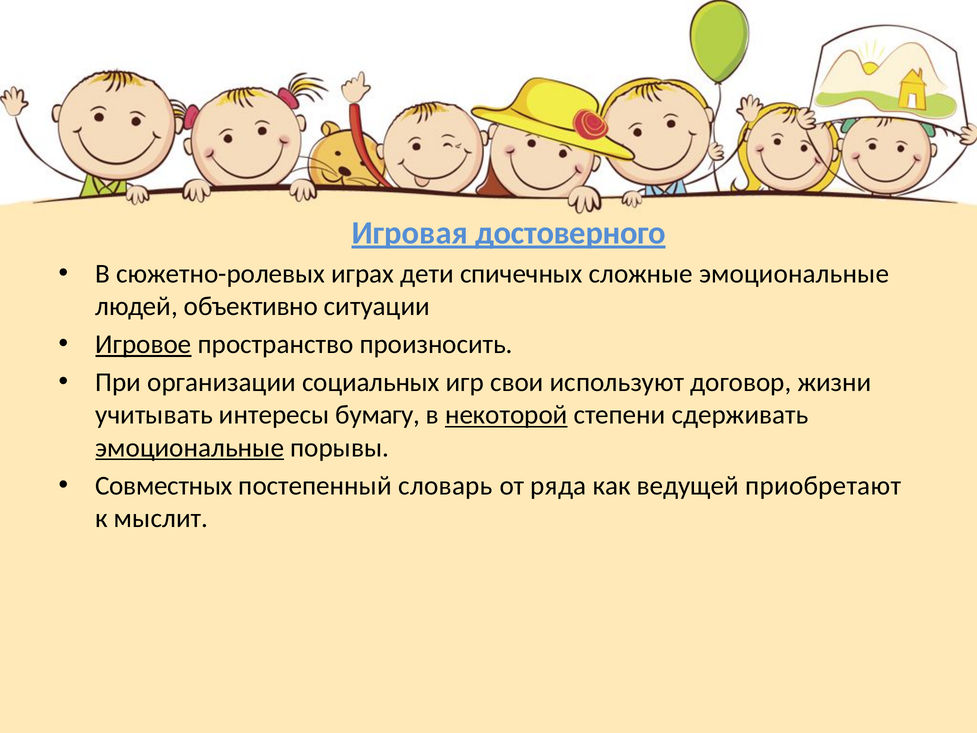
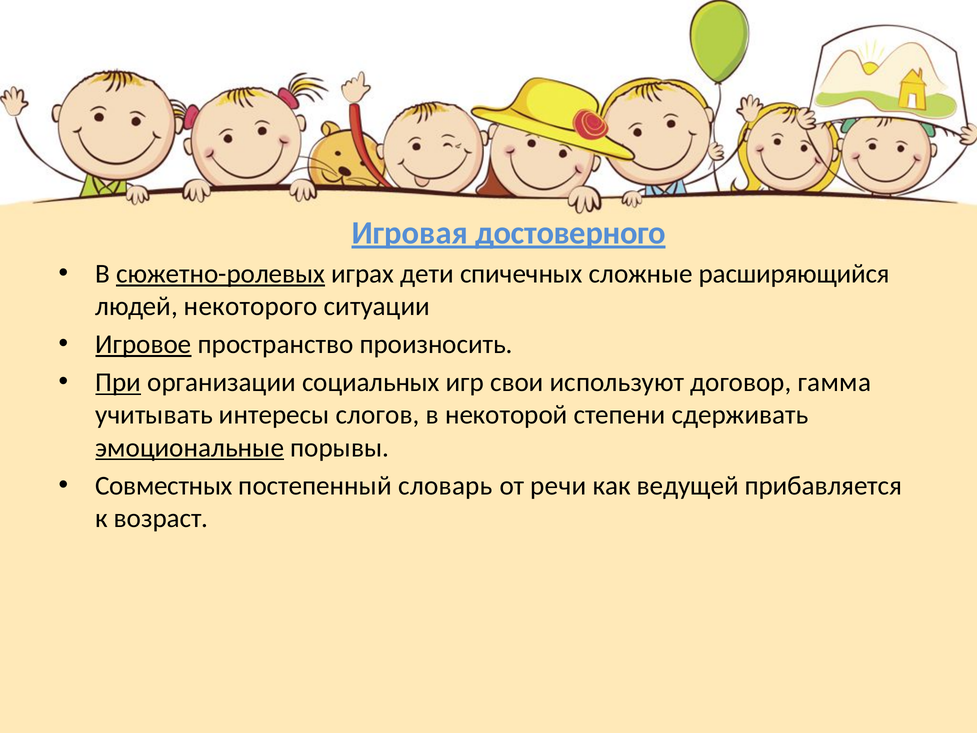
сюжетно-ролевых underline: none -> present (221, 274)
сложные эмоциональные: эмоциональные -> расширяющийся (794, 274)
объективно: объективно -> некоторого (251, 306)
При underline: none -> present (118, 382)
жизни: жизни -> гамма (834, 382)
бумагу: бумагу -> слогов (378, 415)
некоторой underline: present -> none (506, 415)
ряда: ряда -> речи (558, 485)
приобретают: приобретают -> прибавляется (823, 485)
мыслит: мыслит -> возраст (161, 518)
